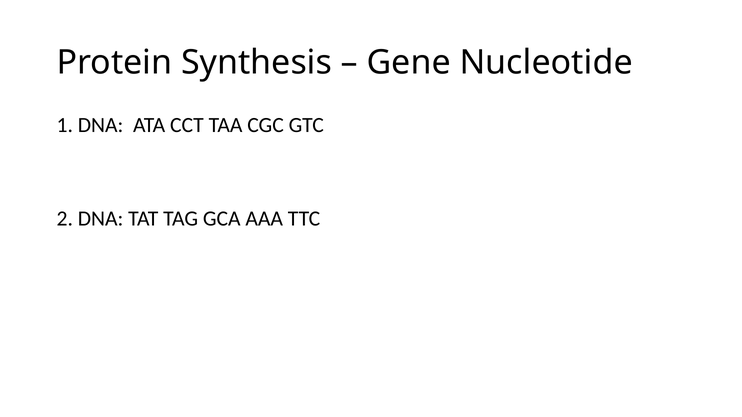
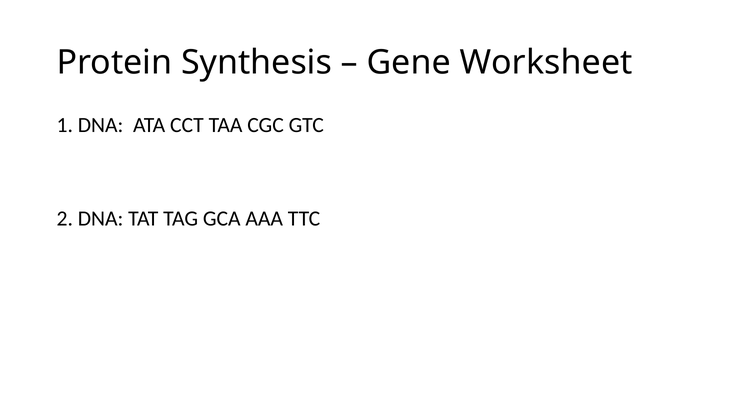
Nucleotide: Nucleotide -> Worksheet (546, 62)
